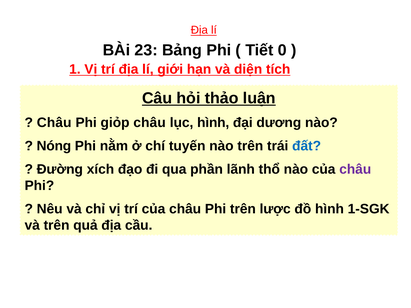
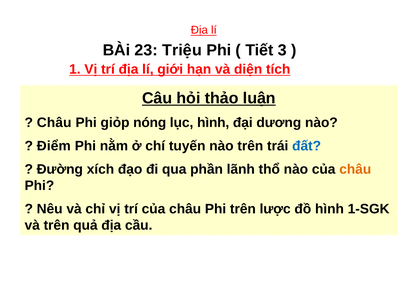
Bảng: Bảng -> Triệu (182, 50)
0: 0 -> 3 (282, 50)
giỏp châu: châu -> nóng (150, 123)
Nóng: Nóng -> Điểm (54, 146)
châu colour: purple -> orange (355, 169)
